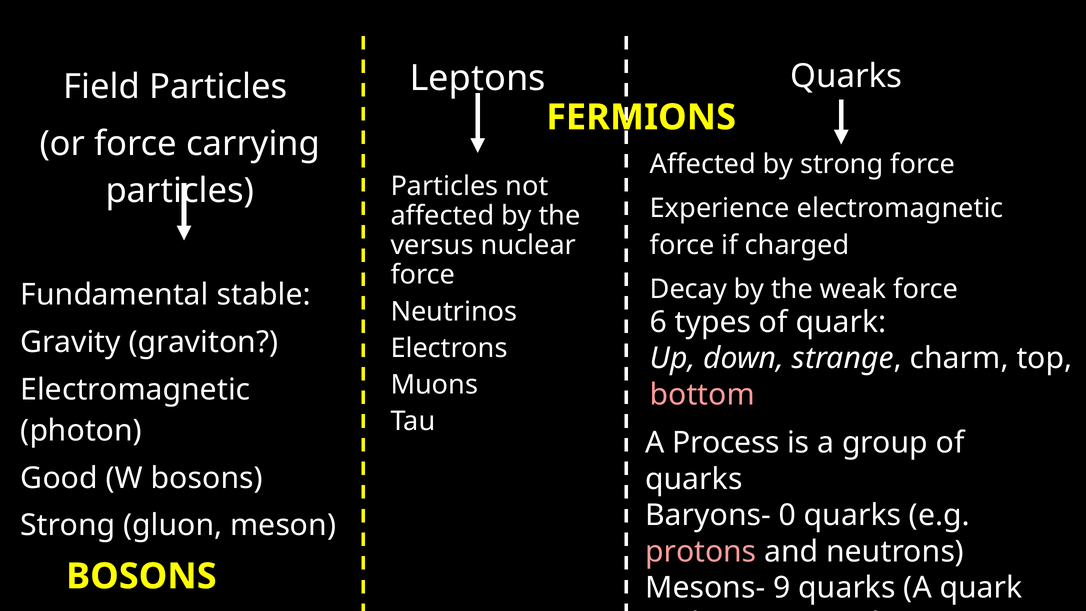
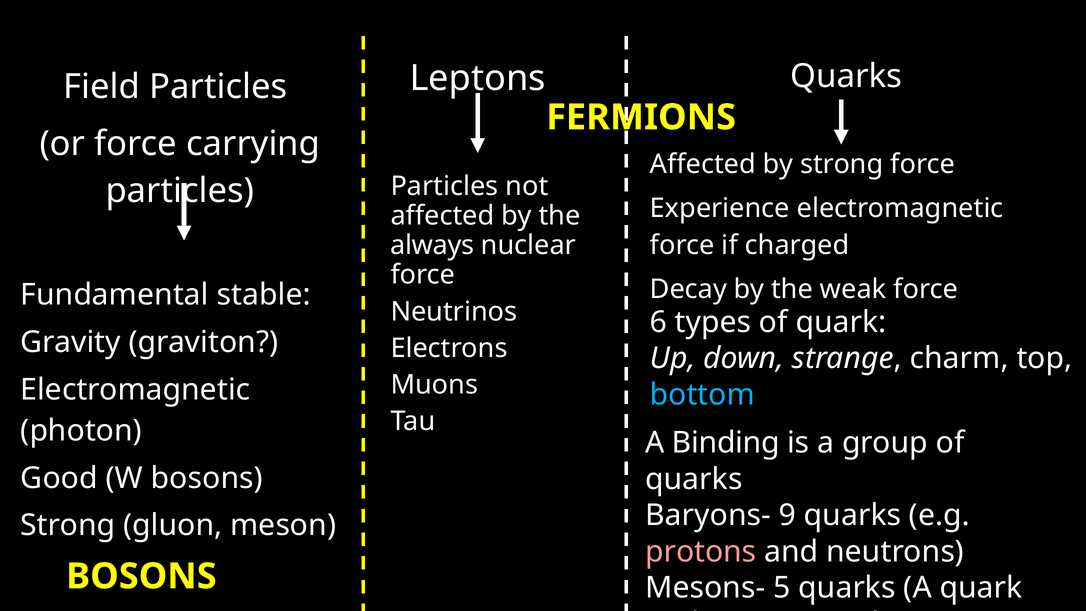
versus: versus -> always (432, 245)
bottom colour: pink -> light blue (702, 395)
Process: Process -> Binding (726, 443)
0: 0 -> 9 (787, 515)
9: 9 -> 5 (782, 588)
